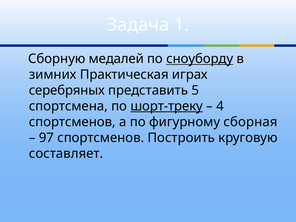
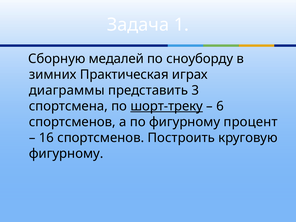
сноуборду underline: present -> none (200, 59)
серебряных: серебряных -> диаграммы (67, 90)
5: 5 -> 3 (195, 90)
4: 4 -> 6 (220, 106)
сборная: сборная -> процент (251, 122)
97: 97 -> 16 (46, 138)
составляет: составляет -> фигурному (66, 154)
